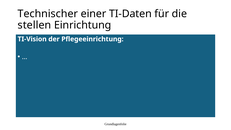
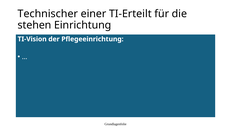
TI-Daten: TI-Daten -> TI-Erteilt (130, 14)
stellen: stellen -> stehen (34, 25)
